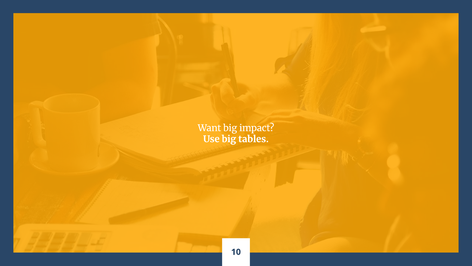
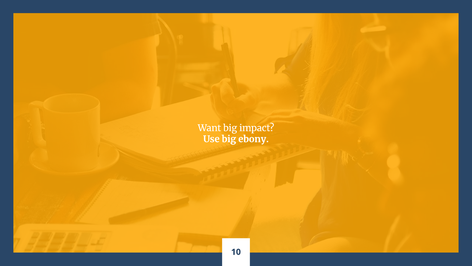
tables: tables -> ebony (254, 139)
